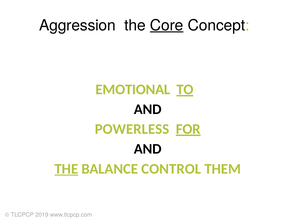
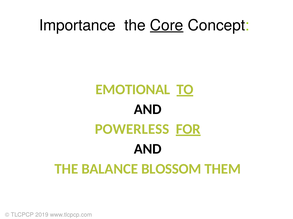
Aggression: Aggression -> Importance (77, 25)
THE underline: present -> none (66, 169)
CONTROL: CONTROL -> BLOSSOM (171, 169)
